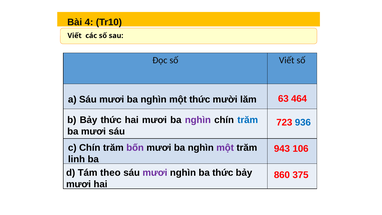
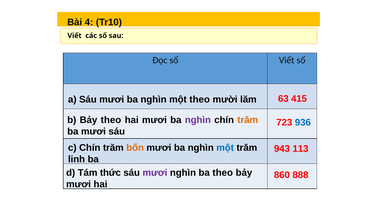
464: 464 -> 415 (299, 99)
một thức: thức -> theo (200, 99)
Bảy thức: thức -> theo (111, 120)
trăm colour: blue -> orange (248, 120)
bốn colour: purple -> orange (135, 148)
một colour: purple -> blue (225, 148)
106: 106 -> 113 (301, 149)
theo: theo -> thức (110, 173)
ba thức: thức -> theo (223, 173)
375: 375 -> 888 (300, 175)
